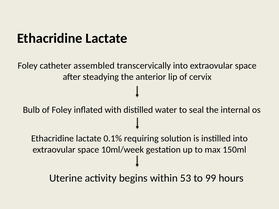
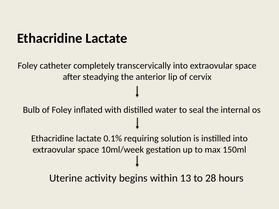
assembled: assembled -> completely (94, 66)
53: 53 -> 13 (186, 178)
99: 99 -> 28 (211, 178)
